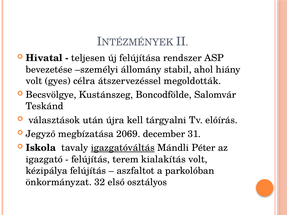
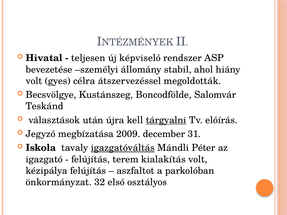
felújítása: felújítása -> képviselő (140, 58)
tárgyalni underline: none -> present (166, 120)
2069: 2069 -> 2009 (128, 134)
